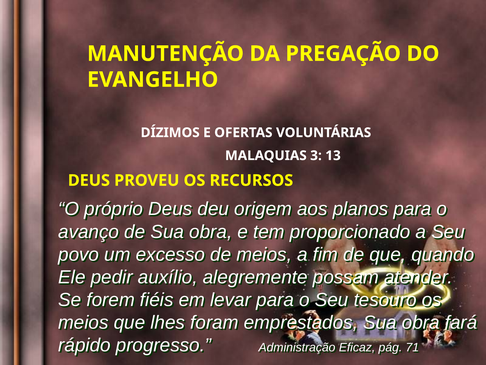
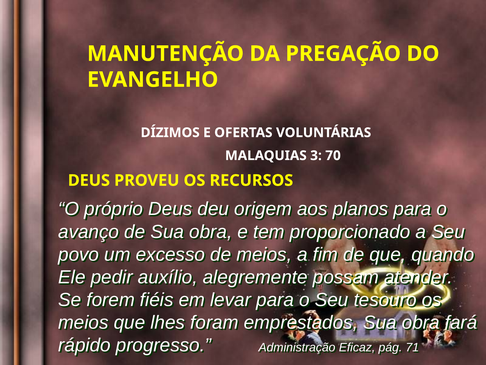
13: 13 -> 70 (333, 155)
